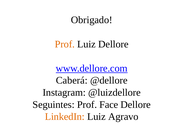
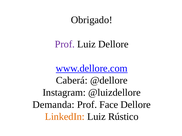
Prof colour: orange -> purple (65, 44)
Seguintes: Seguintes -> Demanda (53, 105)
Agravo: Agravo -> Rústico (123, 117)
